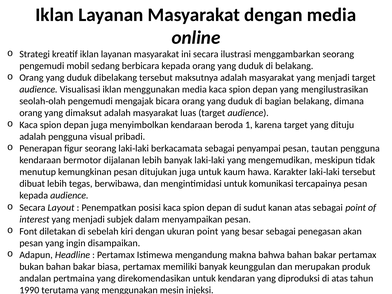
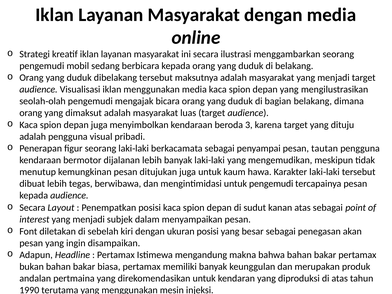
1: 1 -> 3 (249, 125)
untuk komunikasi: komunikasi -> pengemudi (271, 184)
ukuran point: point -> posisi (208, 231)
